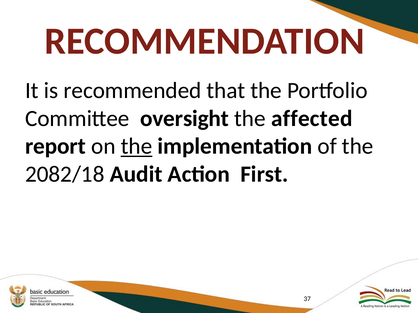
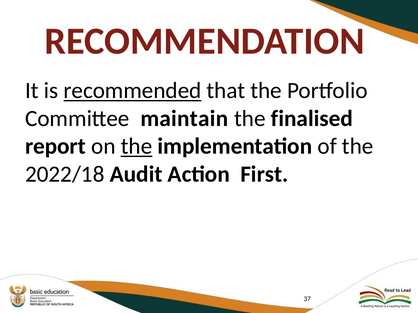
recommended underline: none -> present (132, 91)
oversight: oversight -> maintain (184, 119)
affected: affected -> finalised (312, 119)
2082/18: 2082/18 -> 2022/18 (65, 174)
